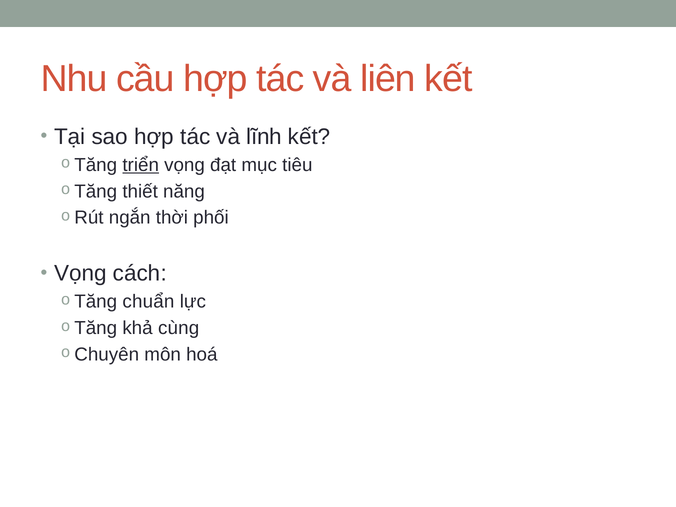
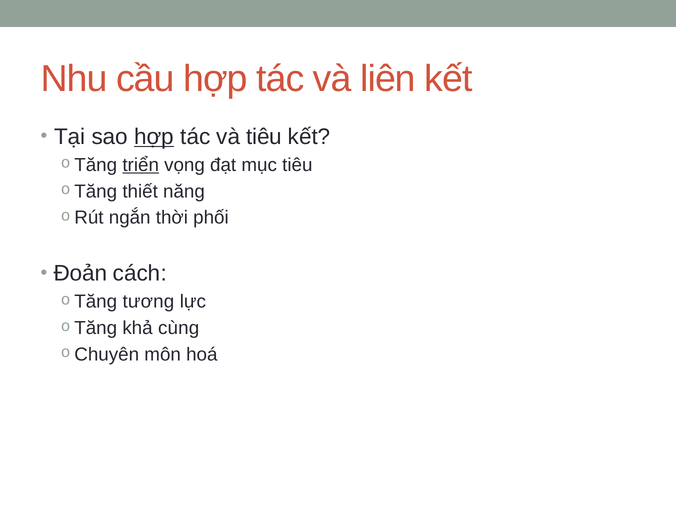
hợp underline: none -> present (154, 137)
và lĩnh: lĩnh -> tiêu (264, 137)
Vọng: Vọng -> Đoản (80, 274)
chuẩn: chuẩn -> tương (148, 302)
